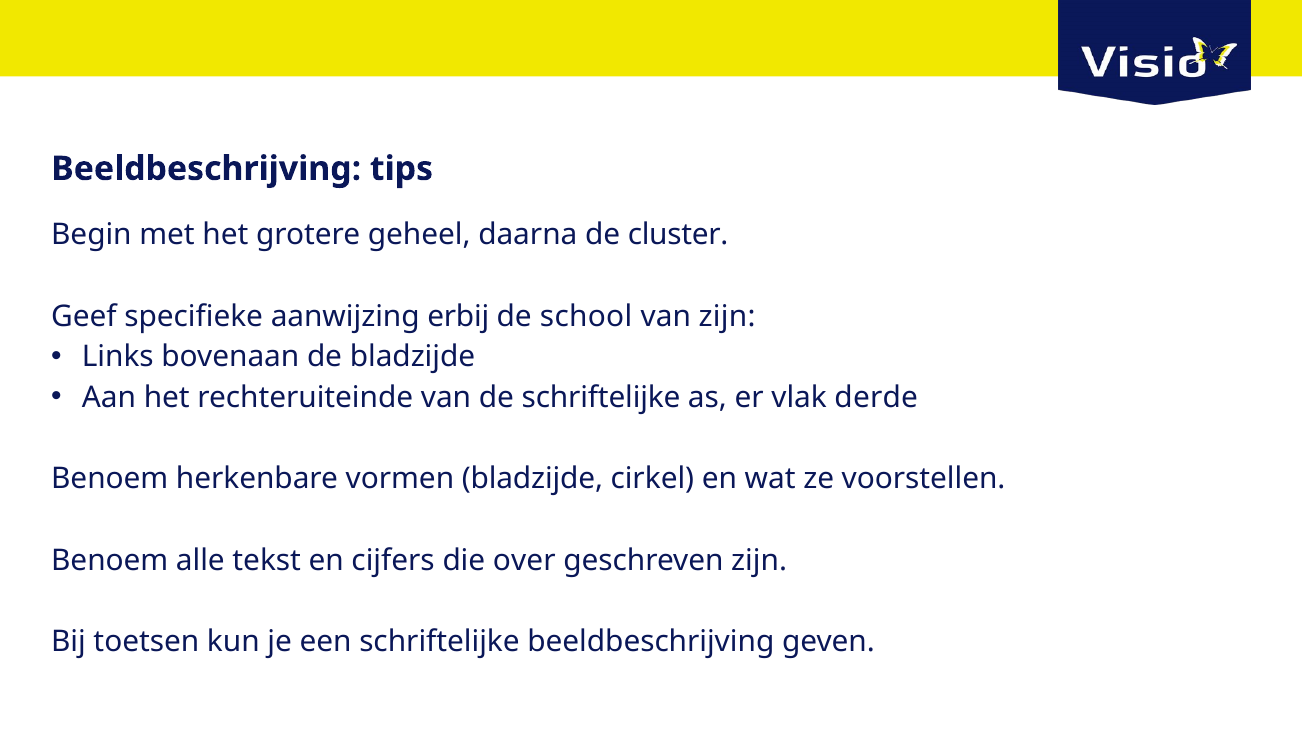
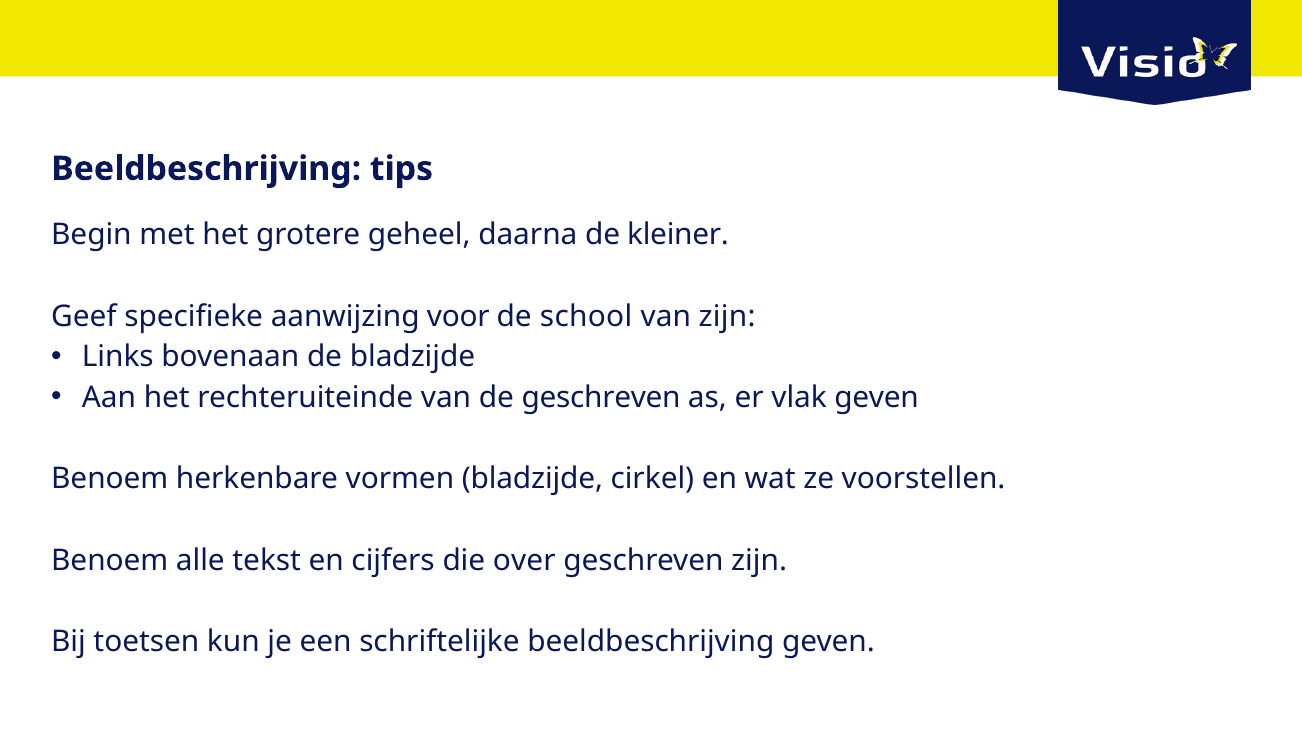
cluster: cluster -> kleiner (678, 235)
erbij: erbij -> voor (458, 317)
de schriftelijke: schriftelijke -> geschreven (601, 398)
vlak derde: derde -> geven (877, 398)
